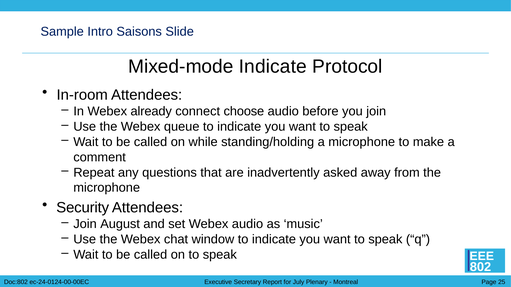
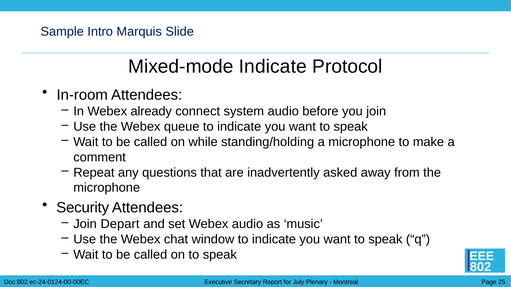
Saisons: Saisons -> Marquis (139, 32)
choose: choose -> system (244, 111)
August: August -> Depart (120, 224)
